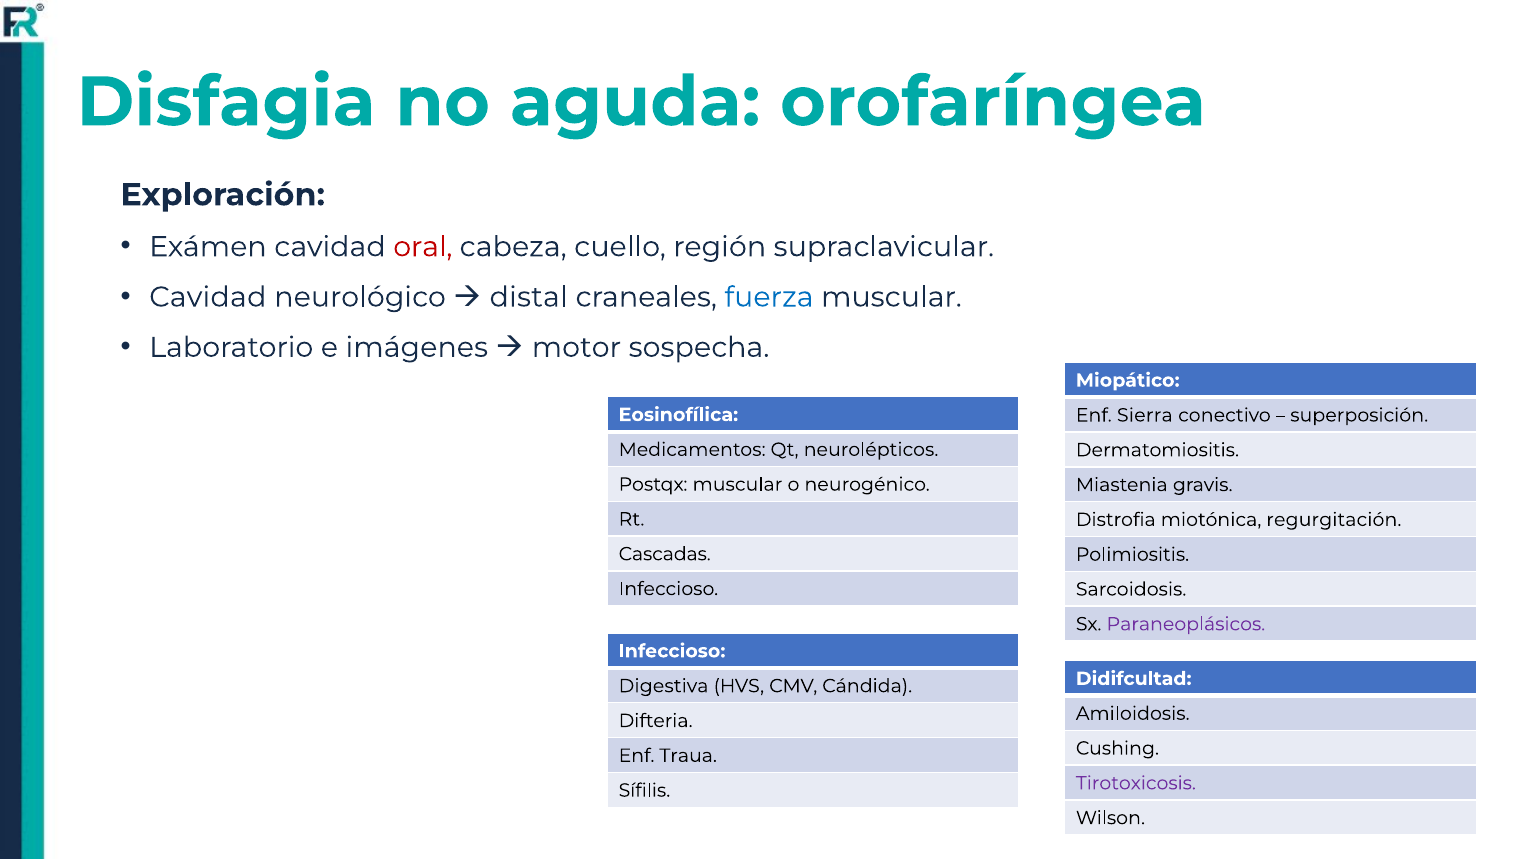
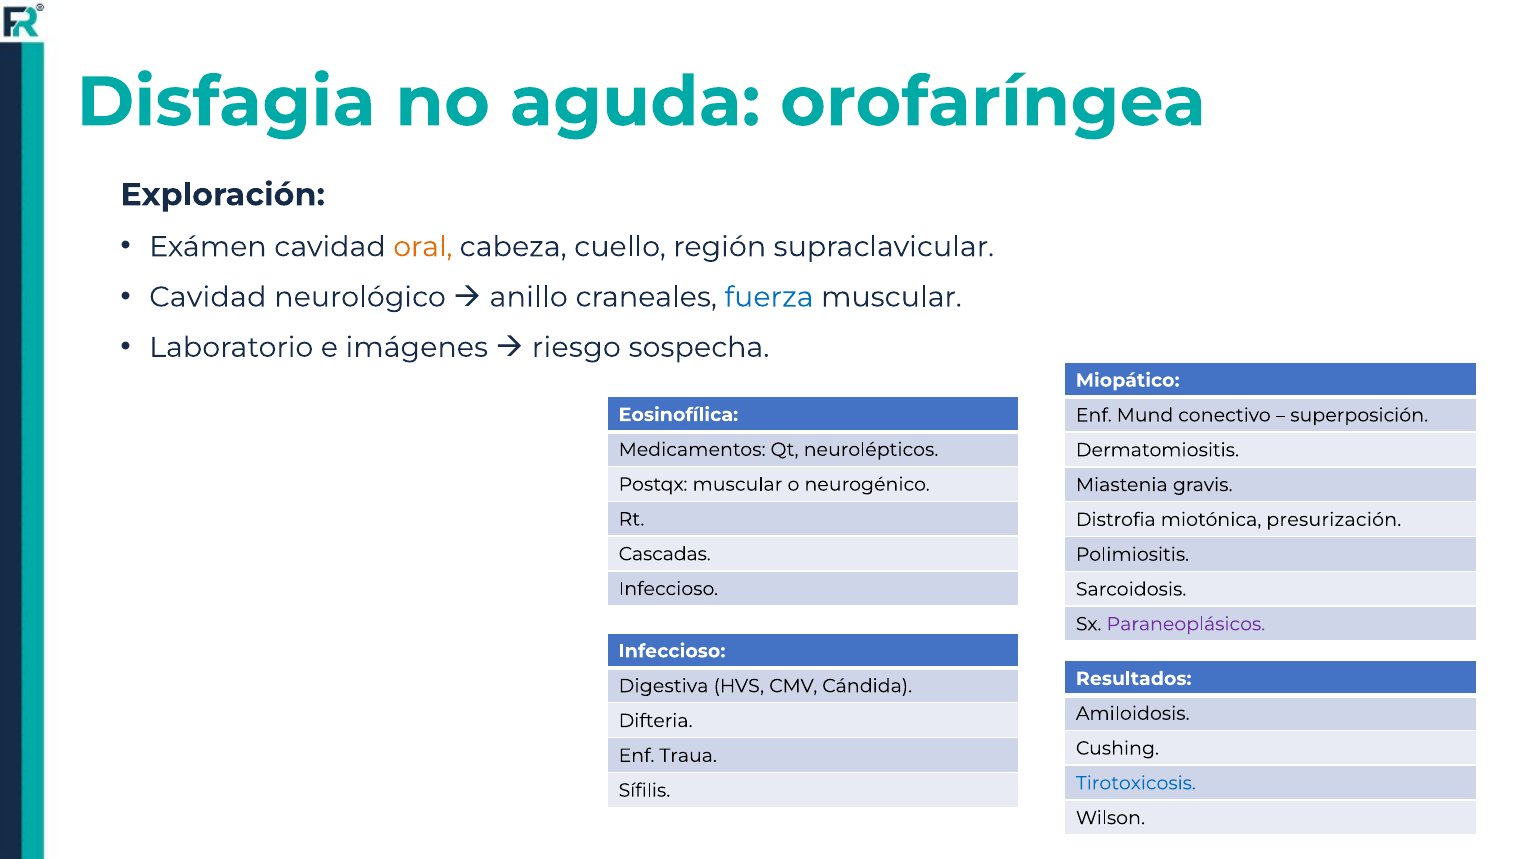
oral colour: red -> orange (423, 247)
distal: distal -> anillo (529, 297)
motor: motor -> riesgo (576, 347)
Sierra: Sierra -> Mund (1145, 415)
regurgitación: regurgitación -> presurización (1334, 520)
Didifcultad: Didifcultad -> Resultados (1134, 679)
Tirotoxicosis colour: purple -> blue (1136, 783)
